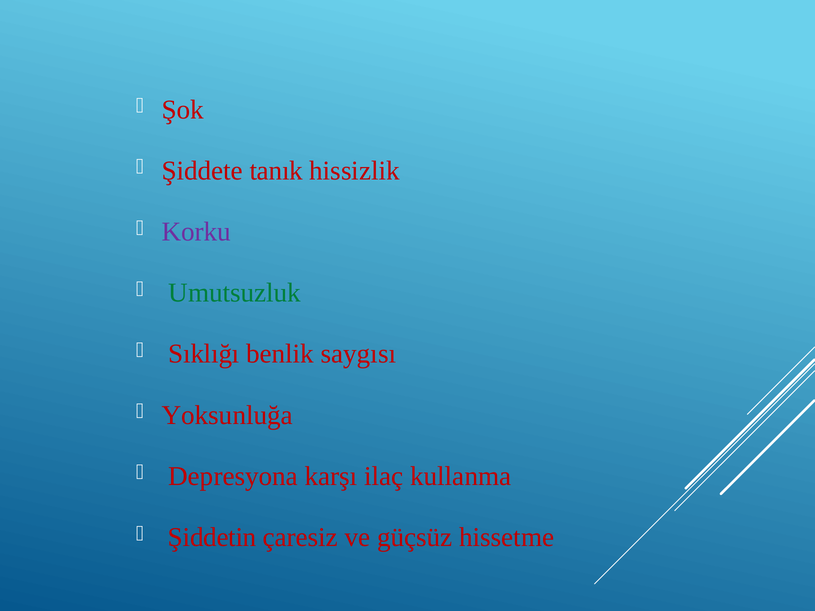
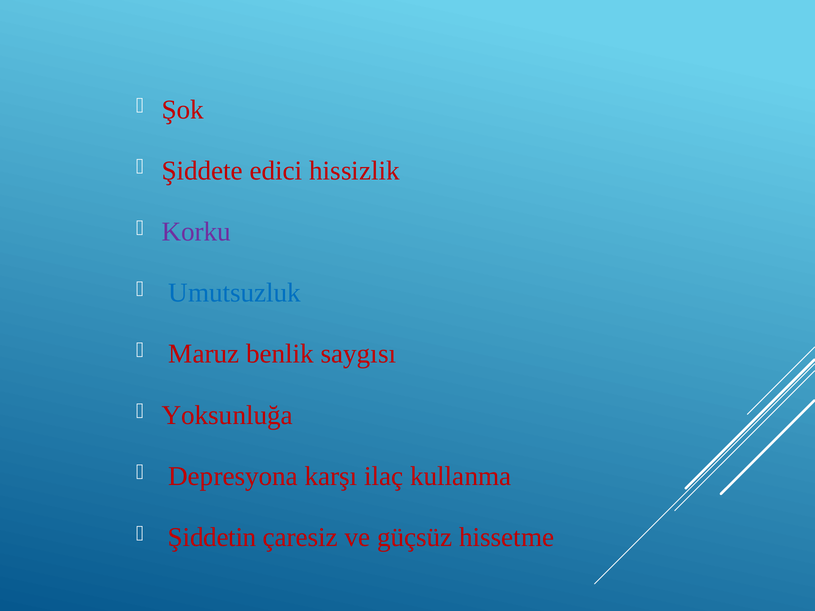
tanık: tanık -> edici (276, 171)
Umutsuzluk colour: green -> blue (235, 293)
Sıklığı: Sıklığı -> Maruz (204, 354)
